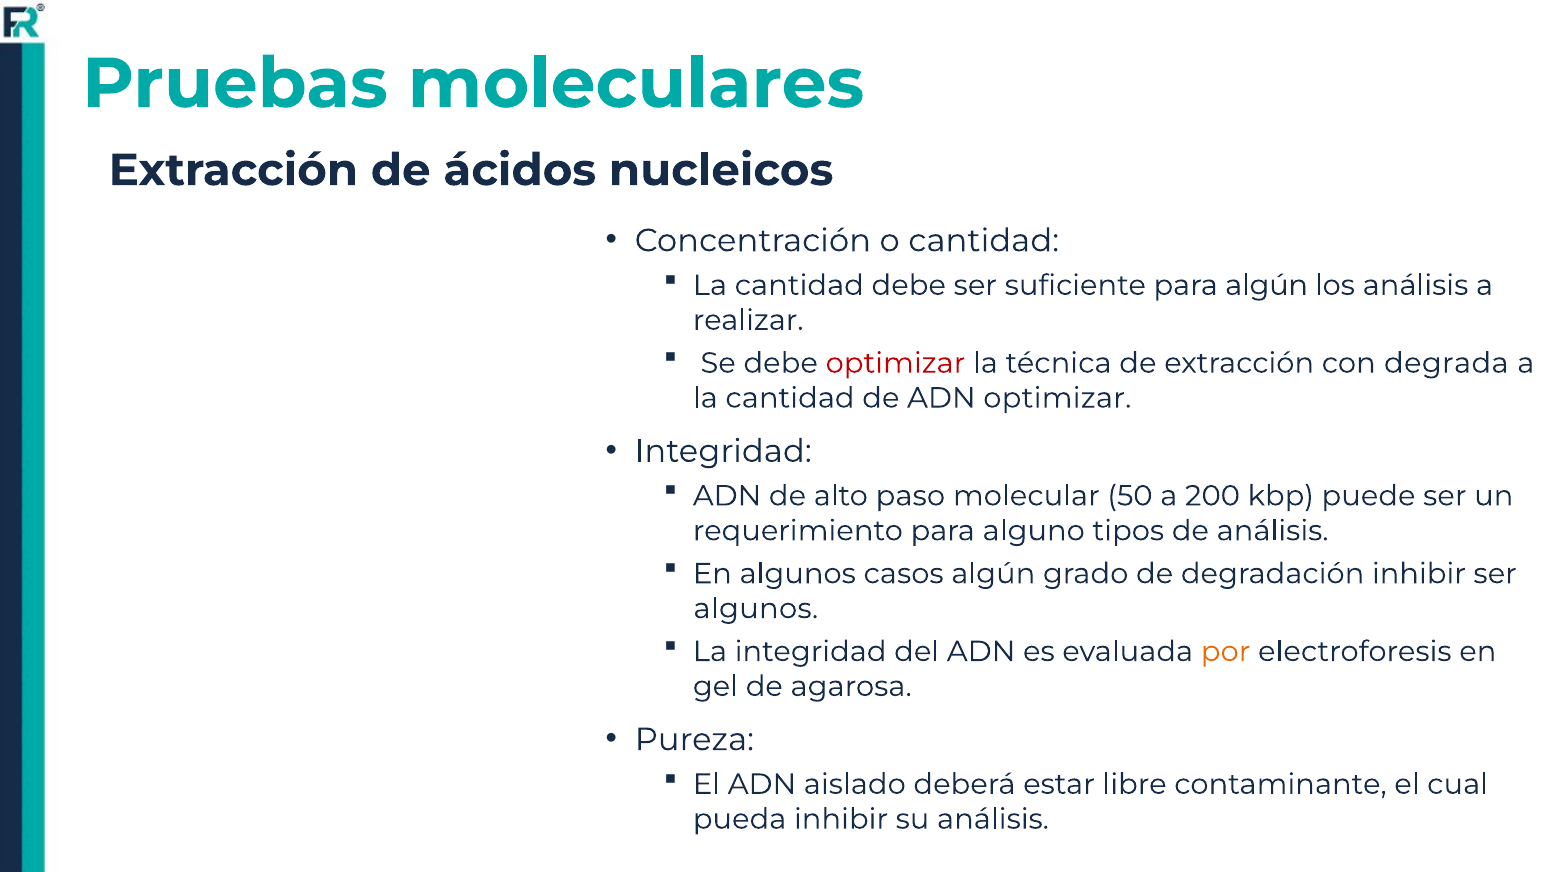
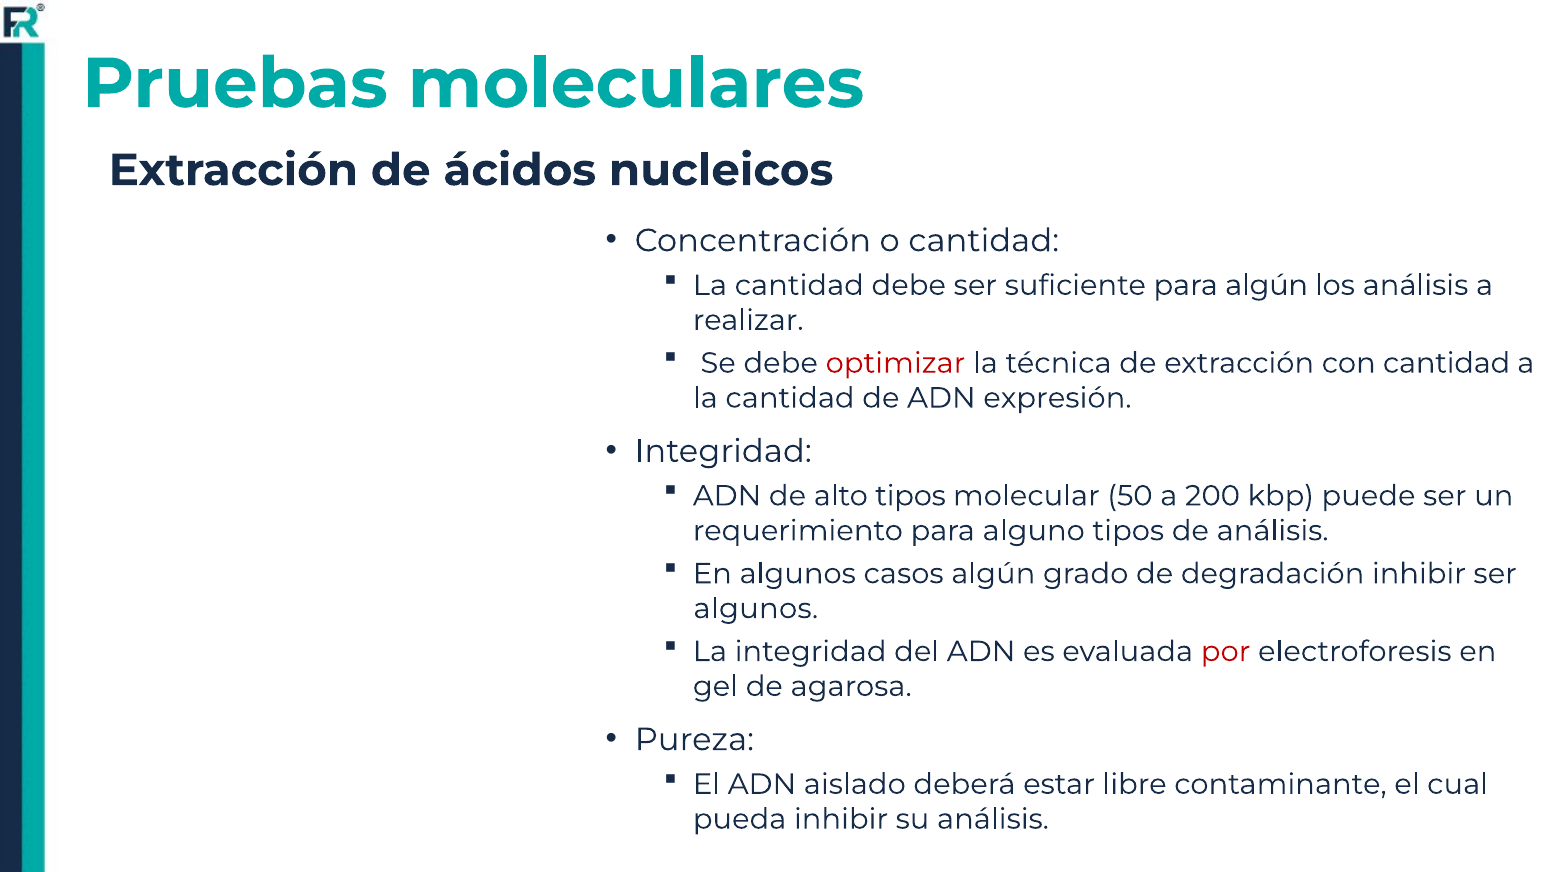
con degrada: degrada -> cantidad (1447, 363)
ADN optimizar: optimizar -> expresión (1057, 398)
alto paso: paso -> tipos (911, 496)
por colour: orange -> red (1226, 652)
